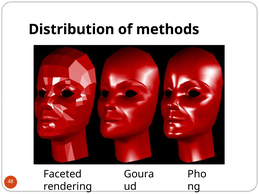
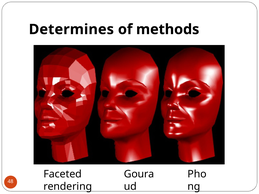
Distribution: Distribution -> Determines (71, 29)
